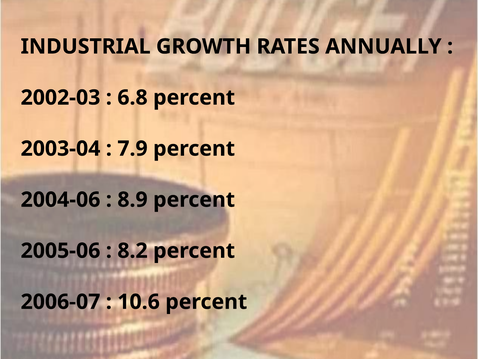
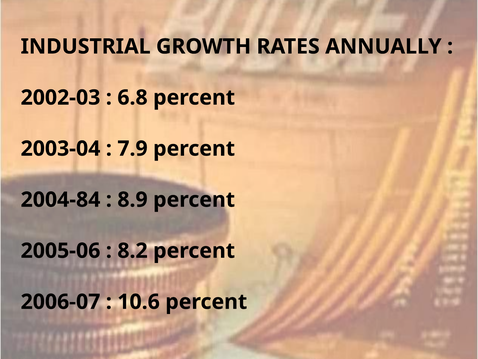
2004-06: 2004-06 -> 2004-84 (61, 199)
